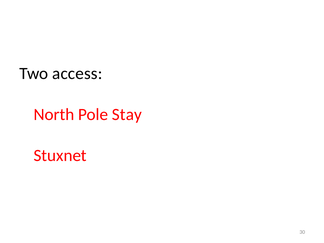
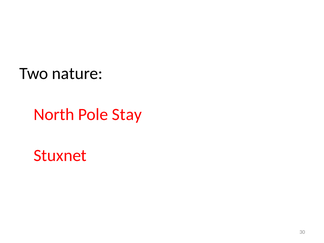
access: access -> nature (77, 73)
